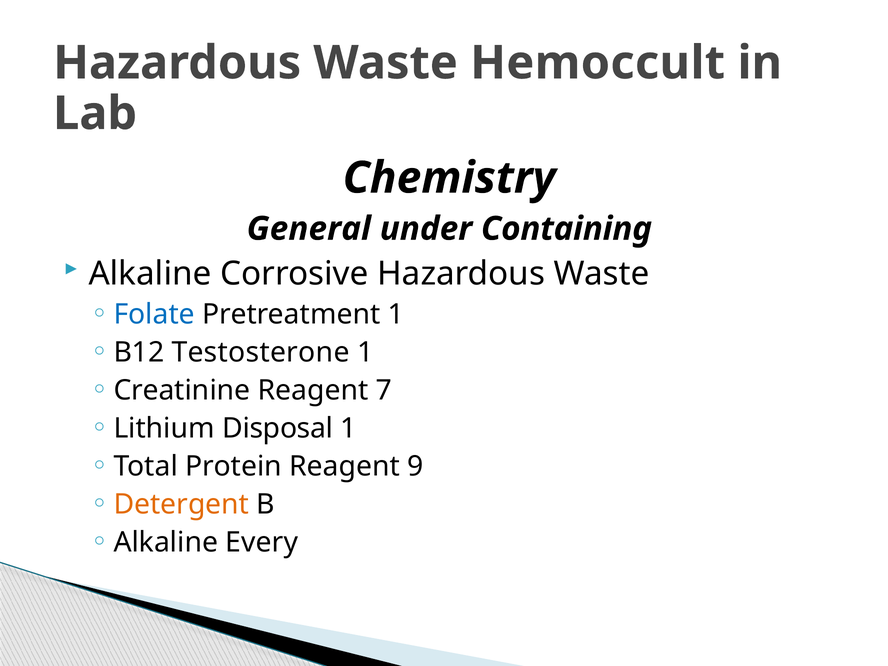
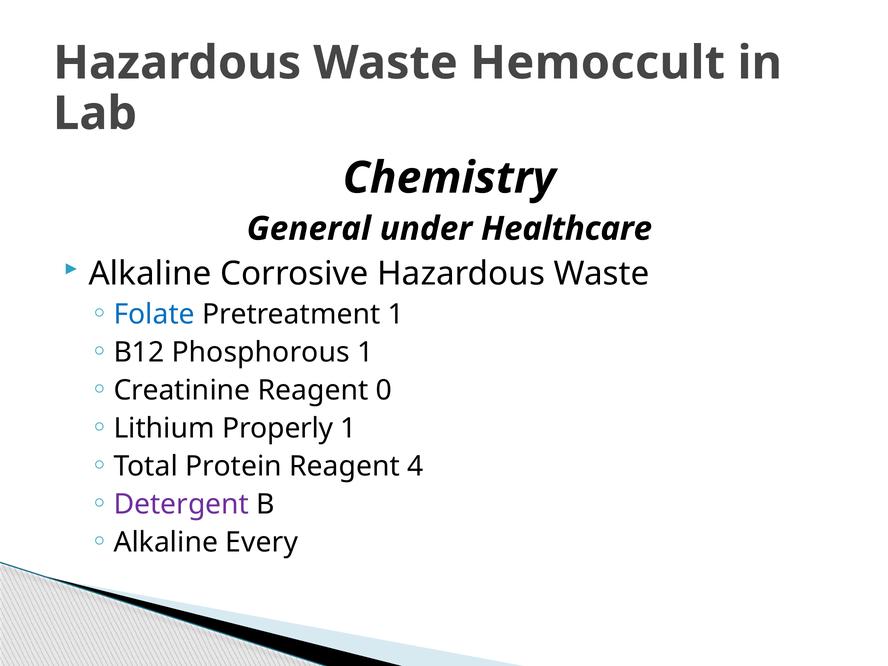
Containing: Containing -> Healthcare (567, 229)
Testosterone: Testosterone -> Phosphorous (261, 352)
7: 7 -> 0 (384, 390)
Disposal: Disposal -> Properly (278, 428)
9: 9 -> 4 (416, 466)
Detergent colour: orange -> purple (181, 504)
